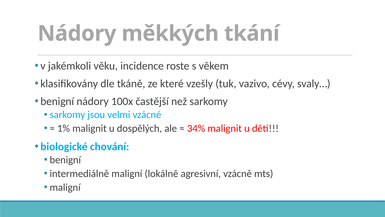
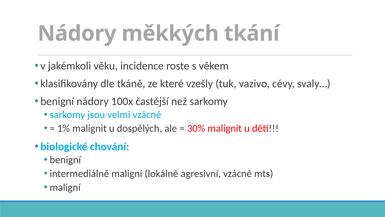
34%: 34% -> 30% (196, 128)
